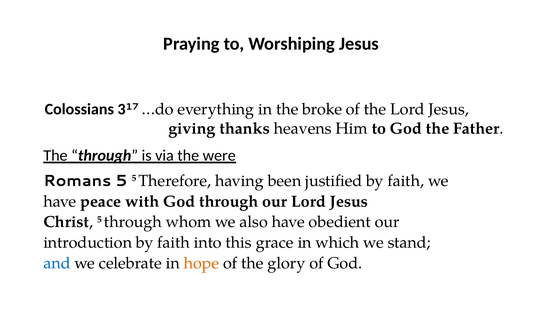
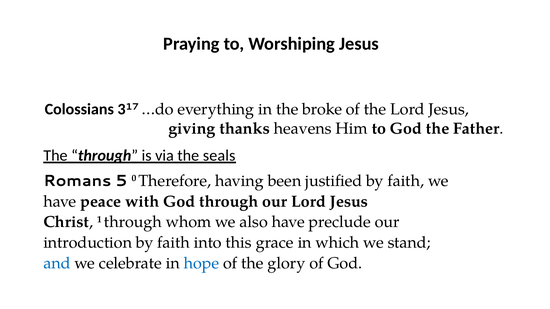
were: were -> seals (219, 156)
5 5: 5 -> 0 (134, 178)
Christ 5: 5 -> 1 (99, 220)
obedient: obedient -> preclude (340, 222)
hope colour: orange -> blue (201, 263)
